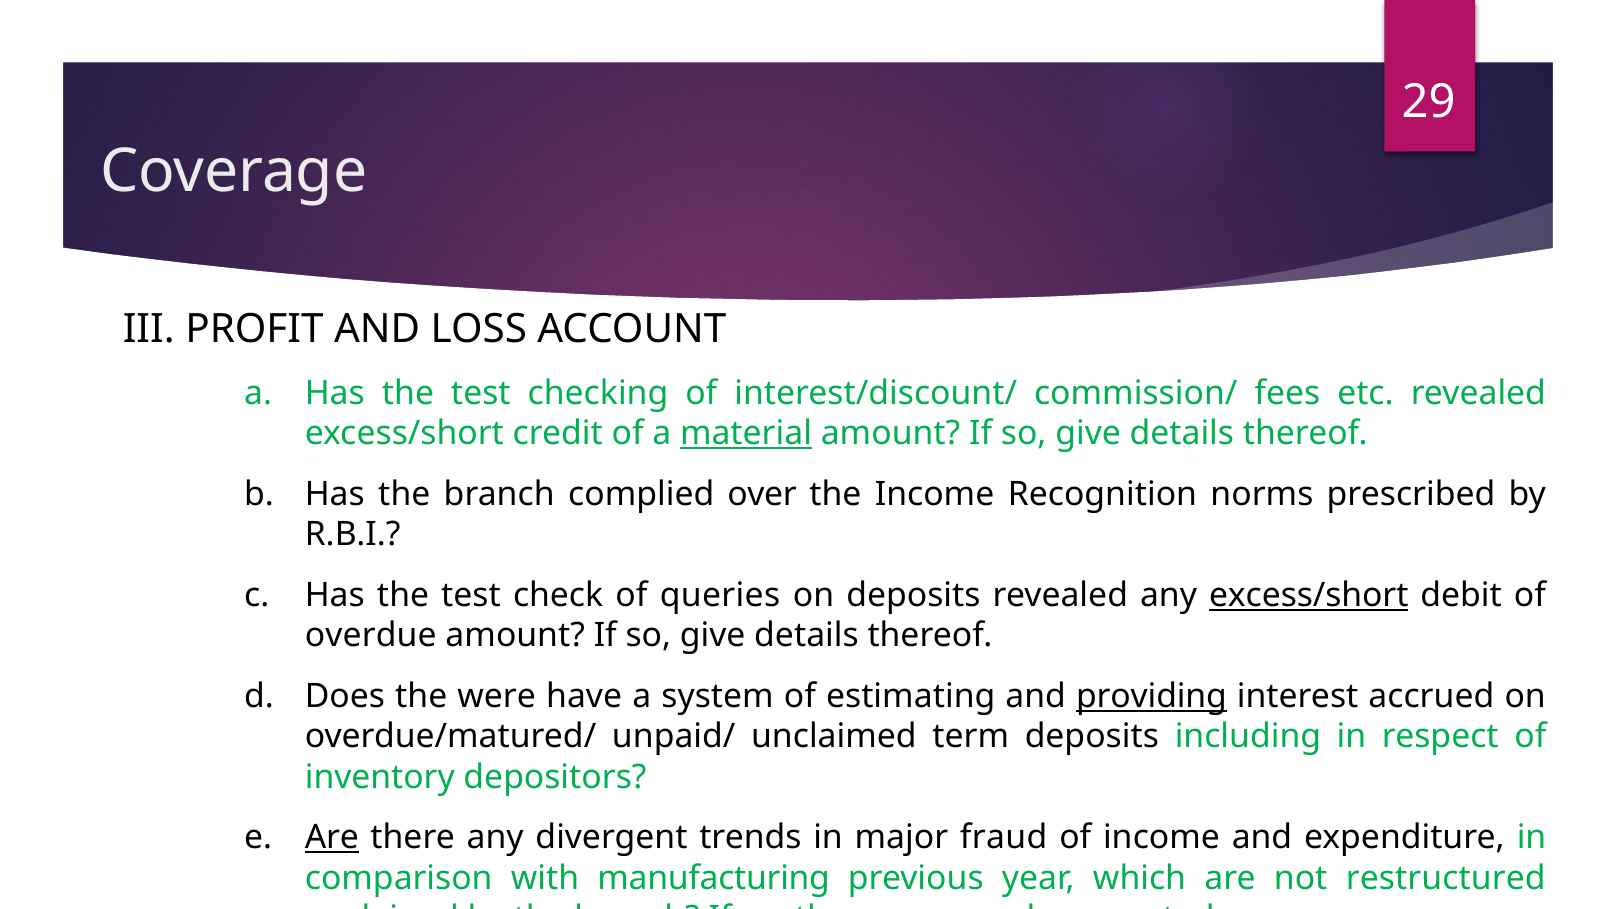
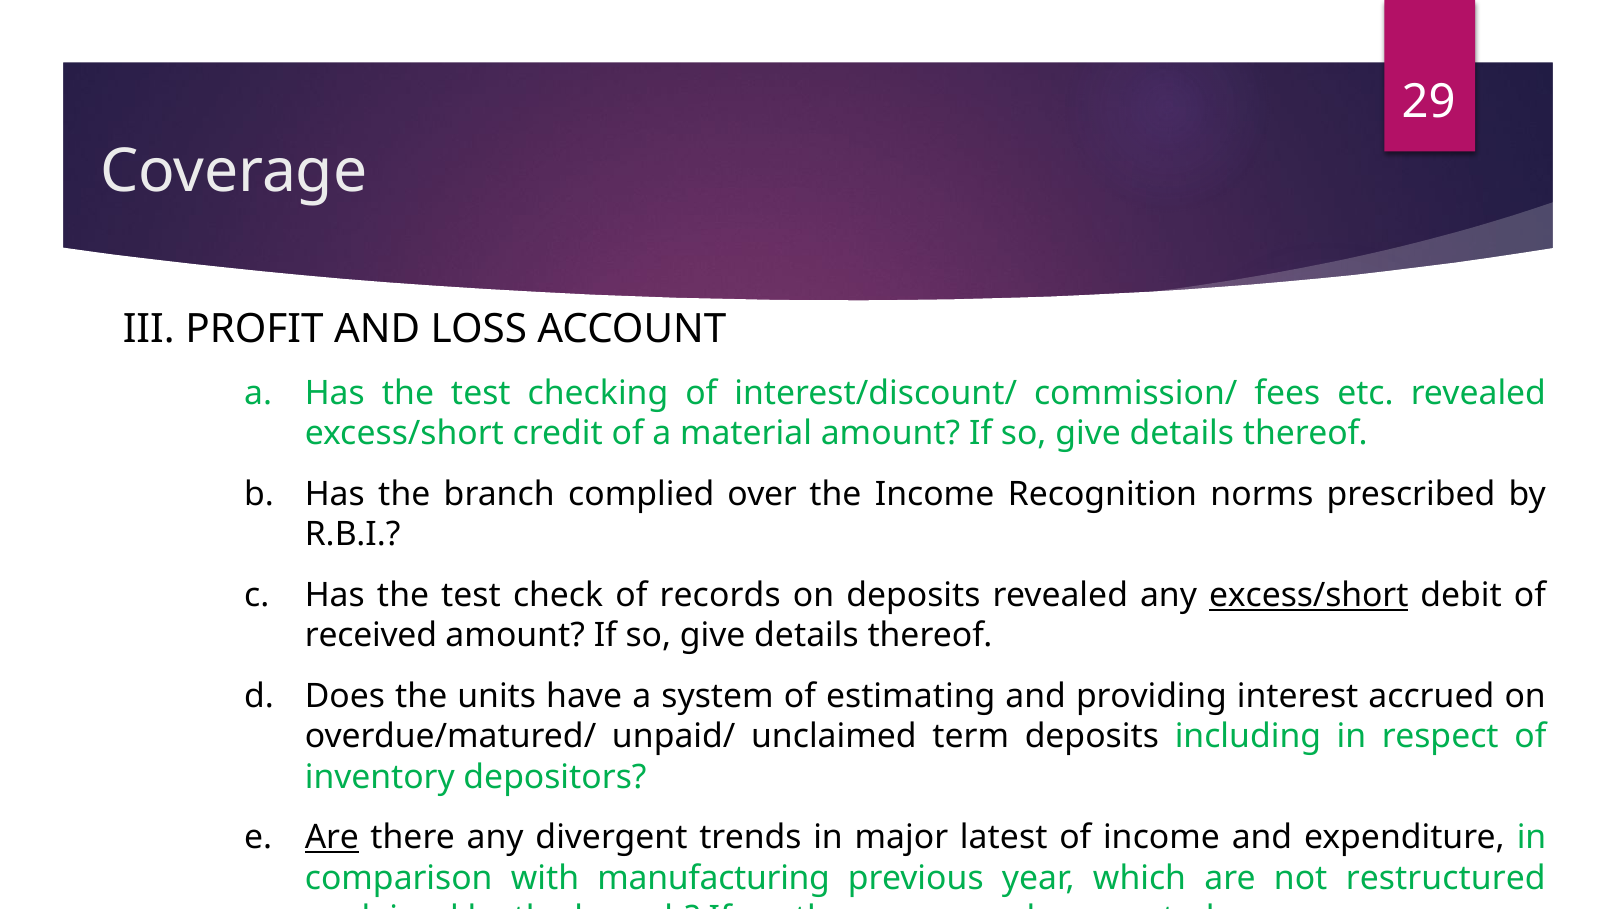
material underline: present -> none (746, 434)
queries: queries -> records (720, 596)
overdue: overdue -> received (371, 636)
were: were -> units (497, 697)
providing underline: present -> none (1151, 697)
fraud: fraud -> latest (1004, 838)
